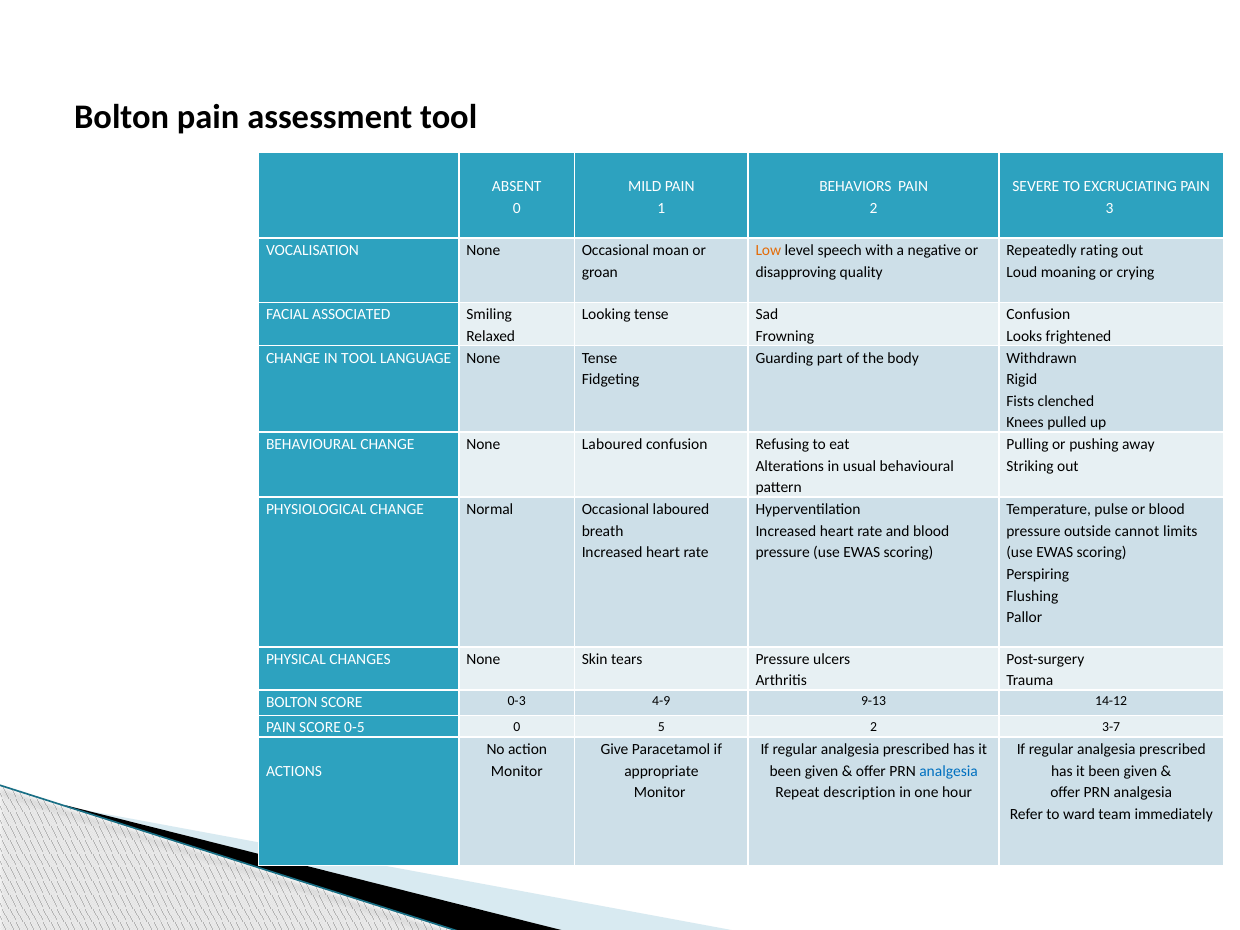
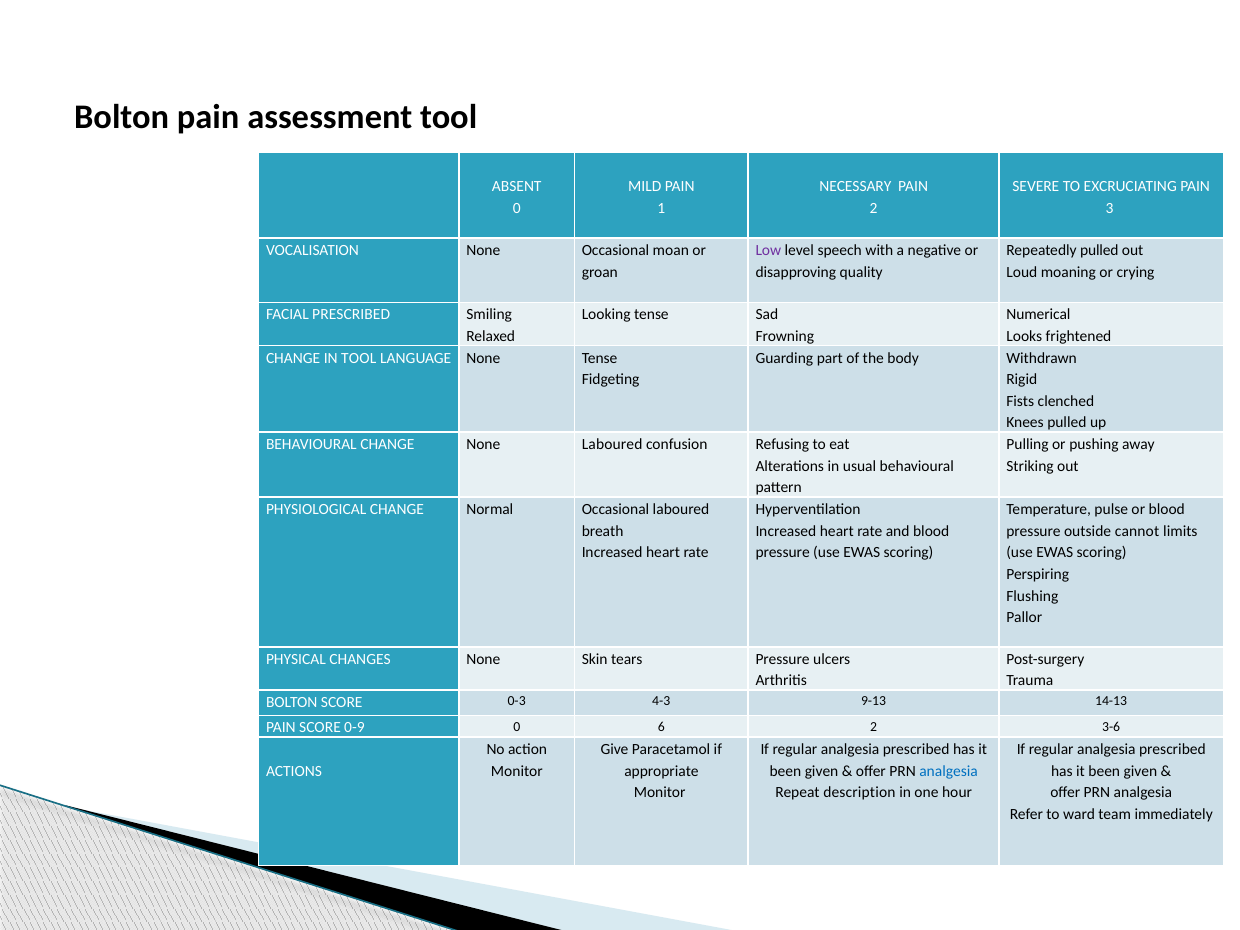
BEHAVIORS: BEHAVIORS -> NECESSARY (855, 187)
Low colour: orange -> purple (768, 250)
Repeatedly rating: rating -> pulled (1099, 250)
FACIAL ASSOCIATED: ASSOCIATED -> PRESCRIBED (351, 315)
Confusion: Confusion -> Numerical (1038, 315)
4-9: 4-9 -> 4-3 (661, 701)
14-12: 14-12 -> 14-13 (1111, 701)
0-5: 0-5 -> 0-9 (354, 728)
5: 5 -> 6 (661, 727)
3-7: 3-7 -> 3-6 (1111, 727)
